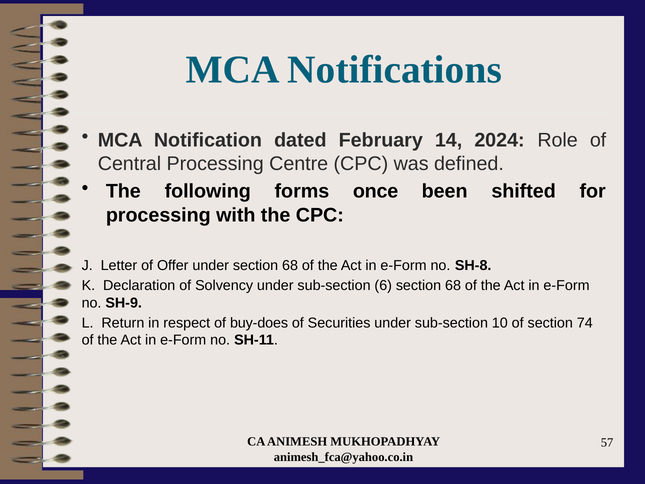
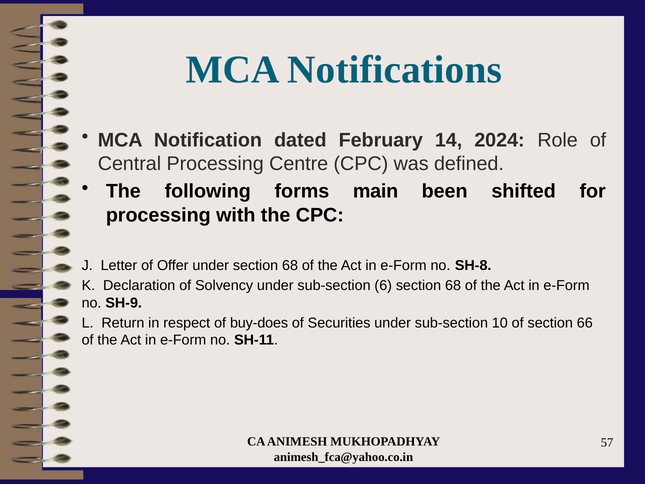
once: once -> main (376, 191)
74: 74 -> 66 (585, 323)
